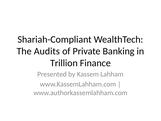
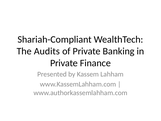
Trillion: Trillion -> Private (64, 63)
